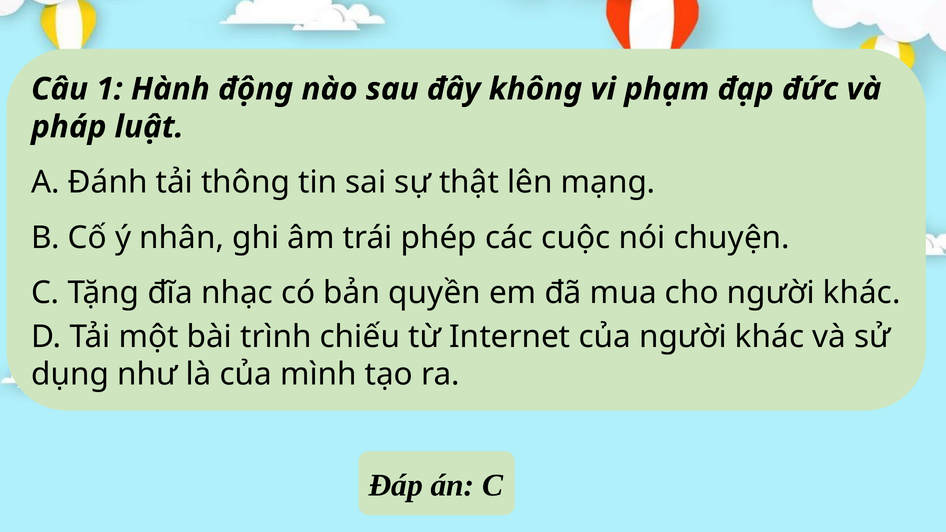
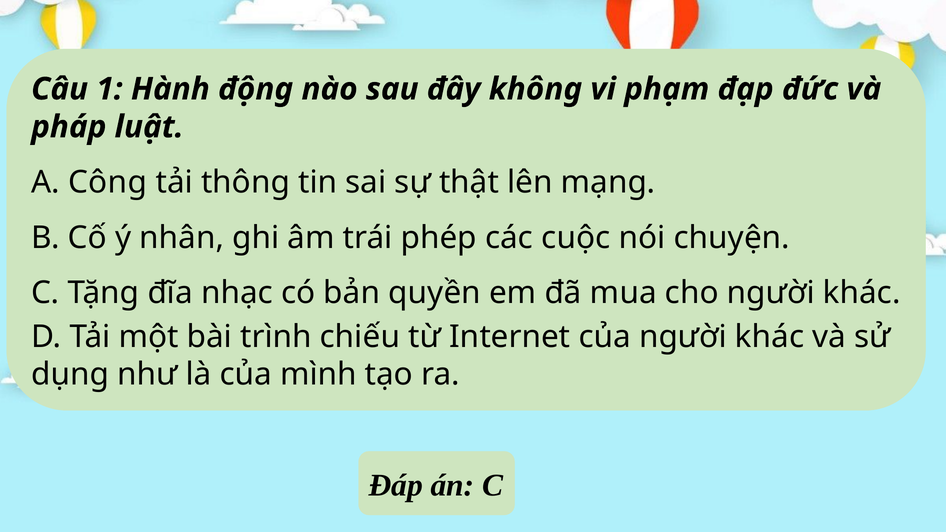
Đánh: Đánh -> Công (108, 182)
